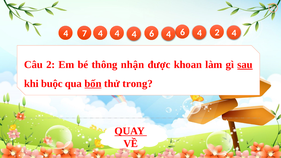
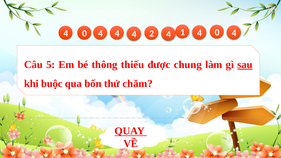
7: 7 -> 0 (85, 33)
4 4 6: 6 -> 2 (152, 34)
6: 6 -> 1 (183, 32)
2: 2 -> 0 (217, 32)
Câu 2: 2 -> 5 (51, 65)
nhận: nhận -> thiếu (132, 65)
khoan: khoan -> chung (188, 65)
bốn underline: present -> none (93, 84)
trong: trong -> chăm (138, 84)
